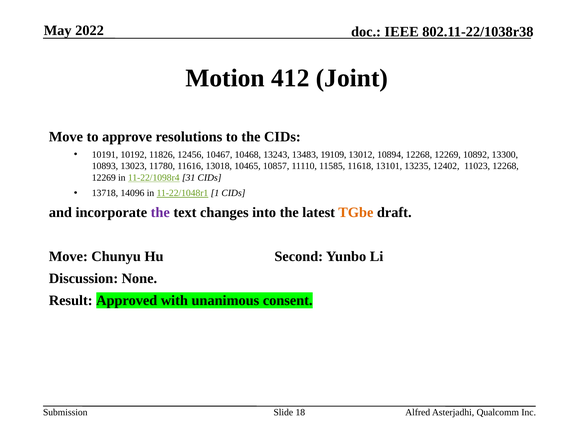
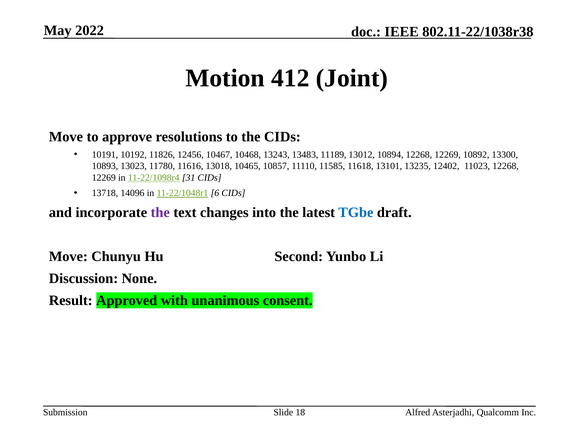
19109: 19109 -> 11189 (333, 155)
1: 1 -> 6 (215, 193)
TGbe colour: orange -> blue (356, 213)
